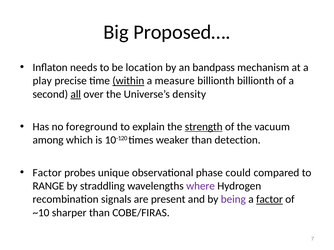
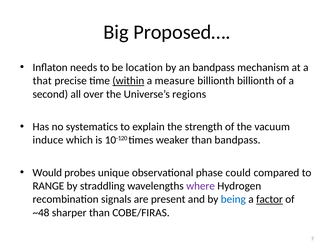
play: play -> that (42, 81)
all underline: present -> none (76, 94)
density: density -> regions (189, 94)
foreground: foreground -> systematics (92, 127)
strength underline: present -> none (204, 127)
among: among -> induce (48, 140)
than detection: detection -> bandpass (237, 140)
Factor: Factor -> Would (47, 173)
being colour: purple -> blue (233, 200)
~10: ~10 -> ~48 (41, 213)
